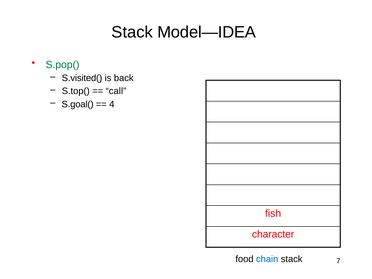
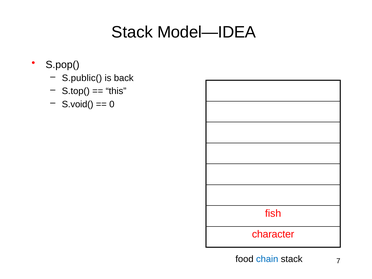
S.pop( colour: green -> black (63, 65)
S.visited(: S.visited( -> S.public( (82, 78)
call: call -> this (116, 91)
S.goal(: S.goal( -> S.void( (78, 104)
4: 4 -> 0 (112, 104)
